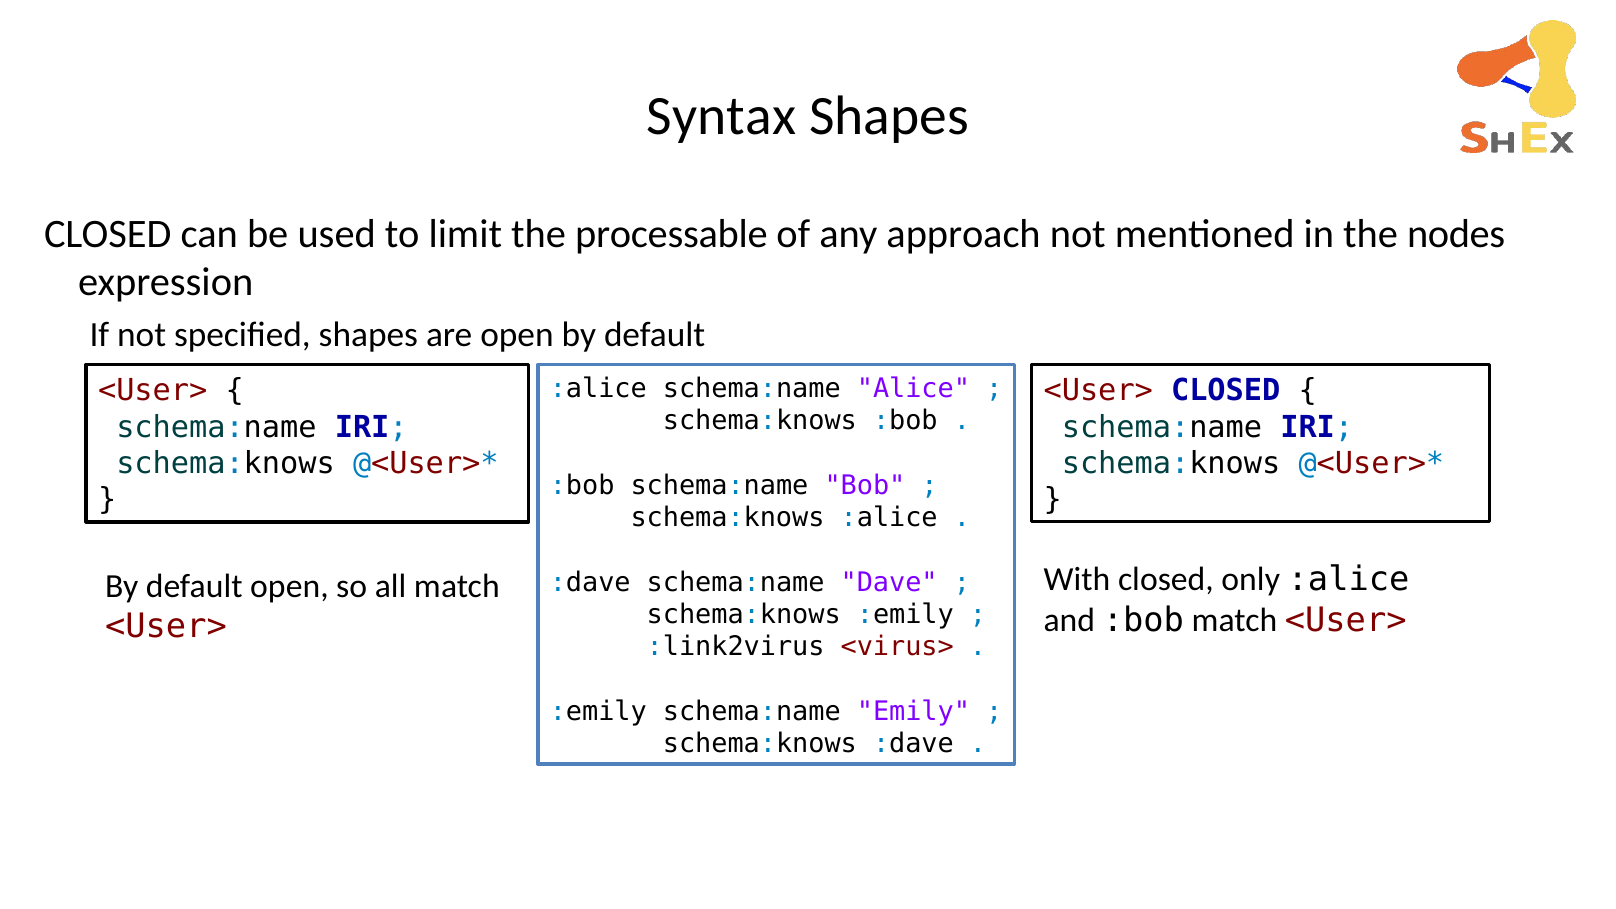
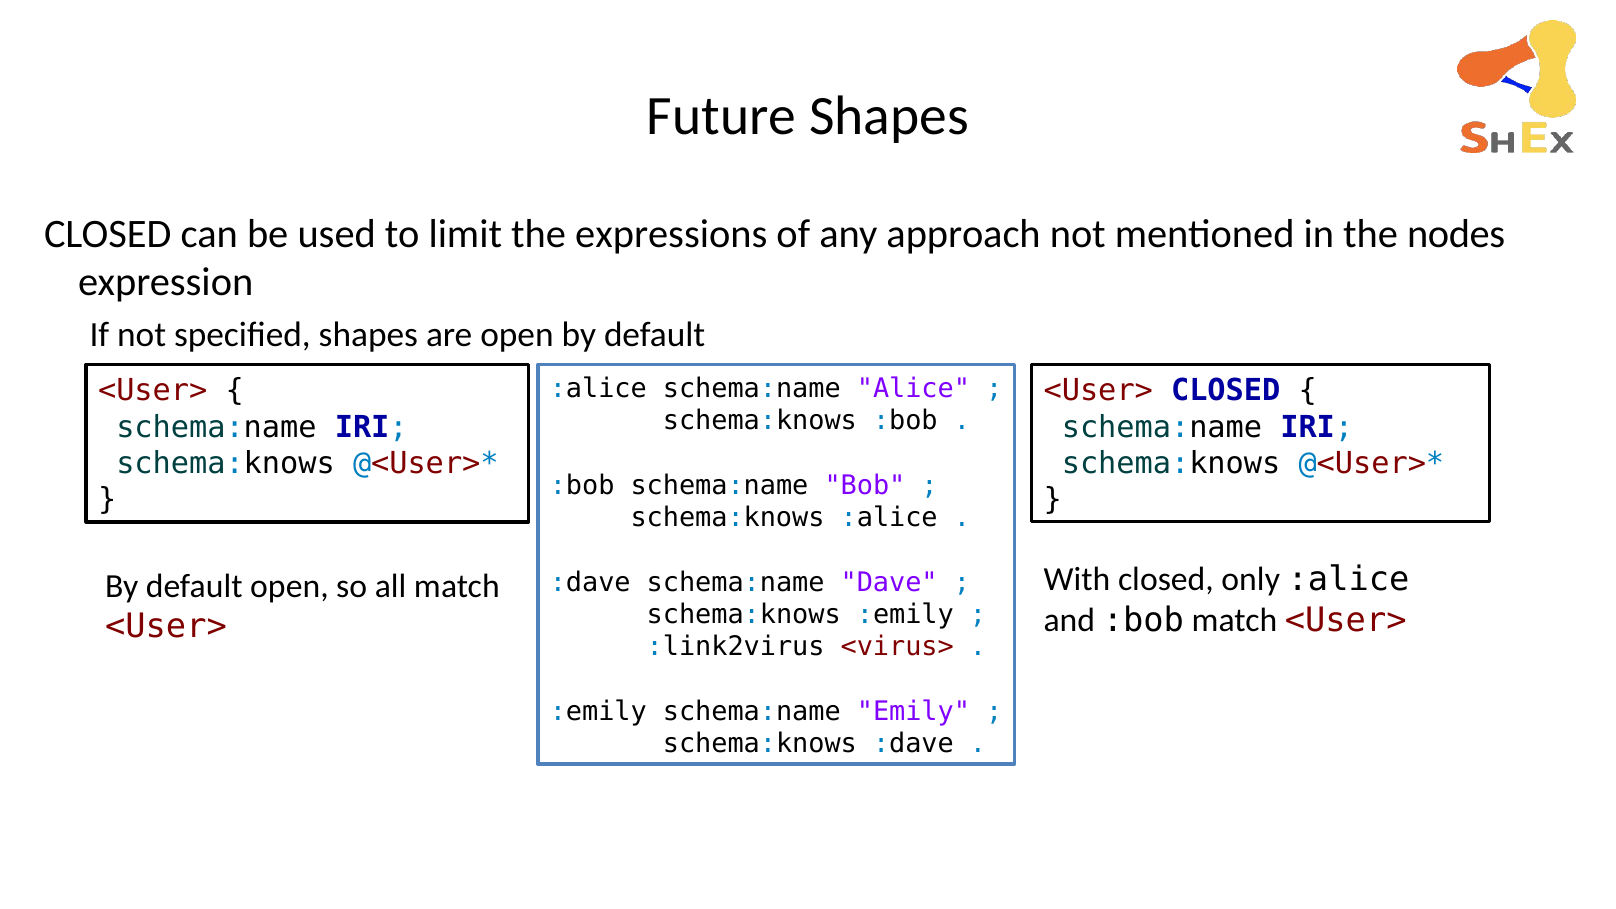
Syntax: Syntax -> Future (722, 116)
processable: processable -> expressions (671, 234)
